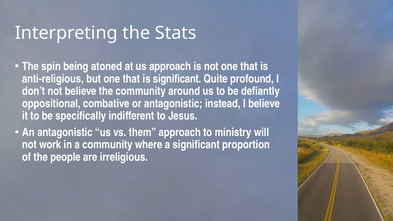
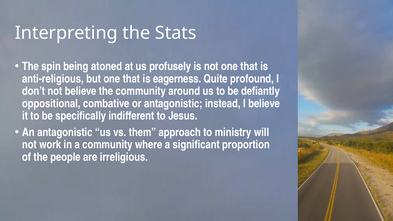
us approach: approach -> profusely (170, 66)
is significant: significant -> eagerness (177, 79)
